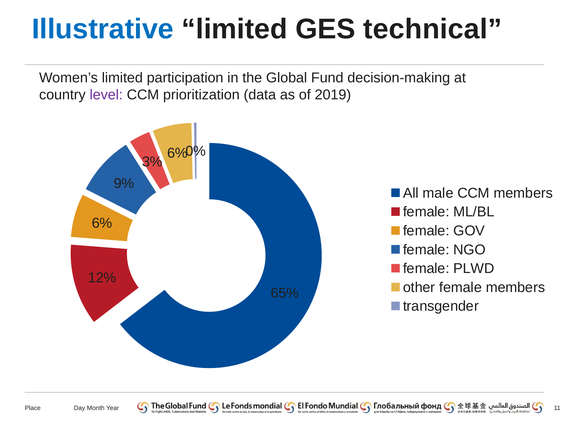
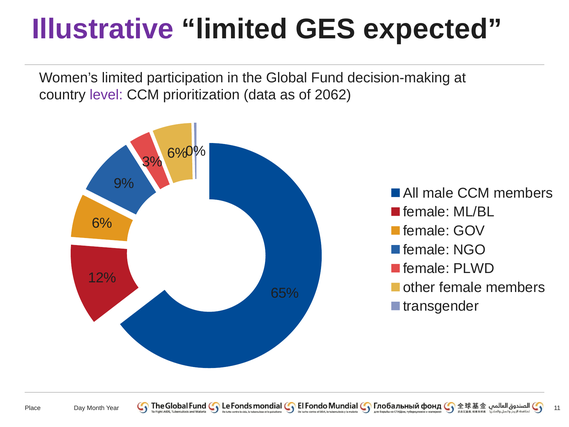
Illustrative colour: blue -> purple (103, 29)
technical: technical -> expected (433, 29)
2019: 2019 -> 2062 (333, 95)
